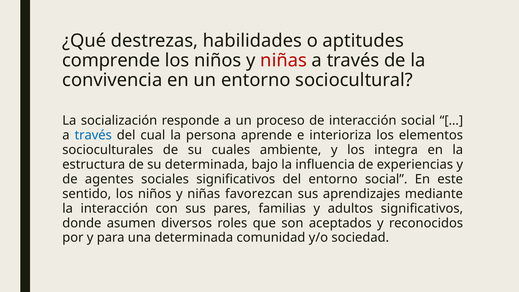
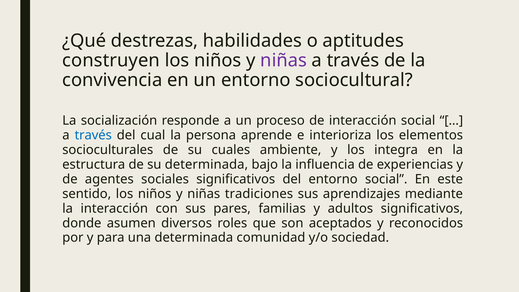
comprende: comprende -> construyen (111, 60)
niñas colour: red -> purple (284, 60)
favorezcan: favorezcan -> tradiciones (259, 194)
